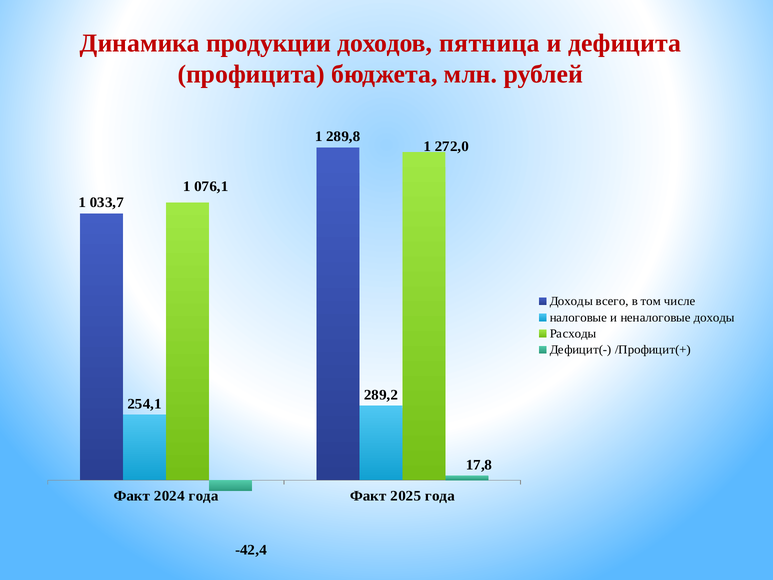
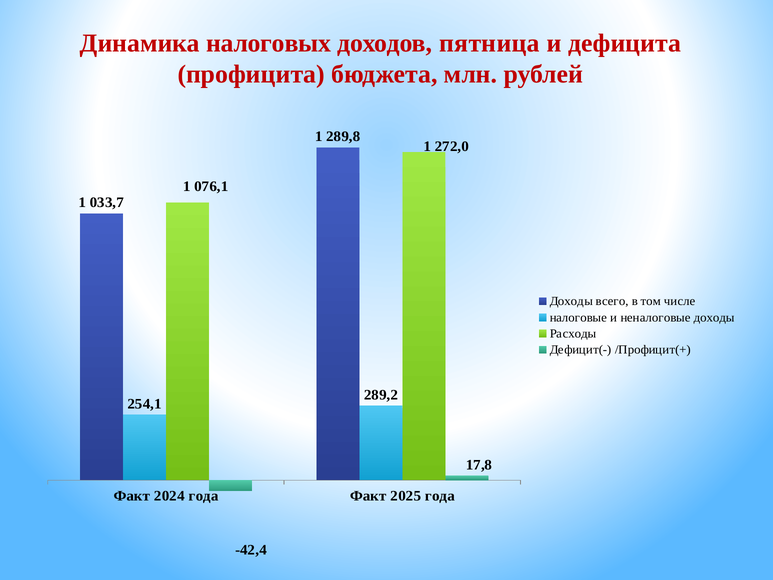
продукции: продукции -> налоговых (269, 43)
